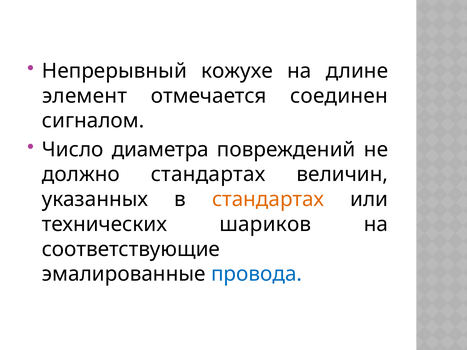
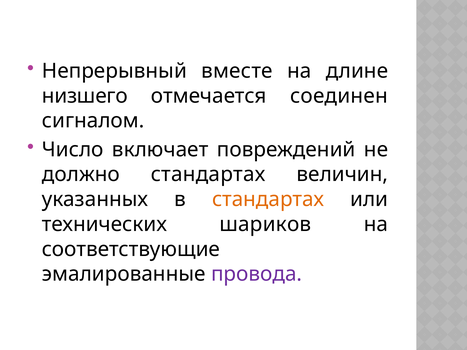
кожухе: кожухе -> вместе (237, 71)
элемент: элемент -> низшего (85, 96)
диаметра: диаметра -> включает (160, 150)
провода colour: blue -> purple (257, 274)
